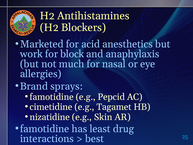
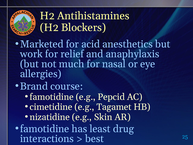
block: block -> relief (72, 54)
sprays: sprays -> course (67, 86)
